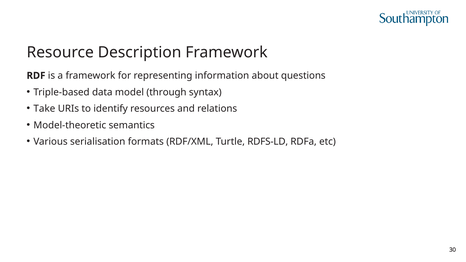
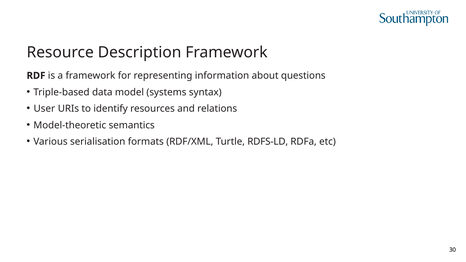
through: through -> systems (166, 92)
Take: Take -> User (44, 109)
